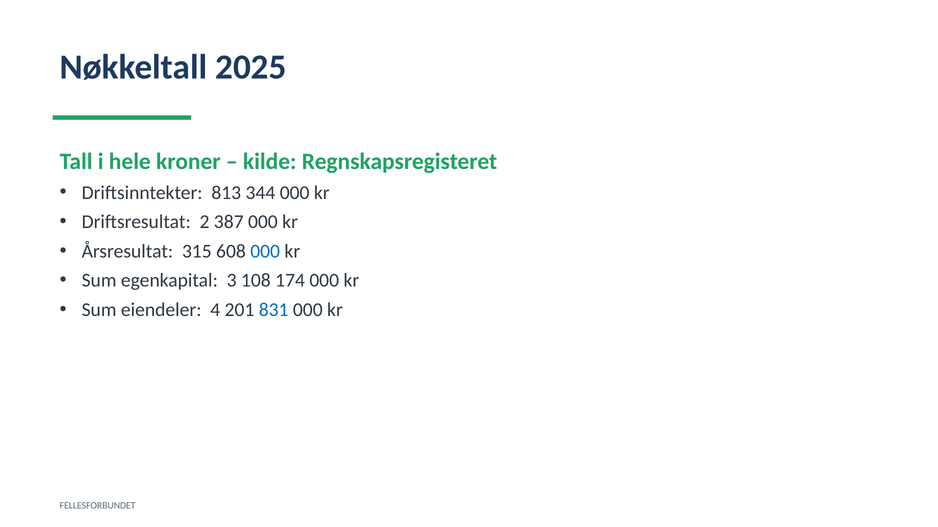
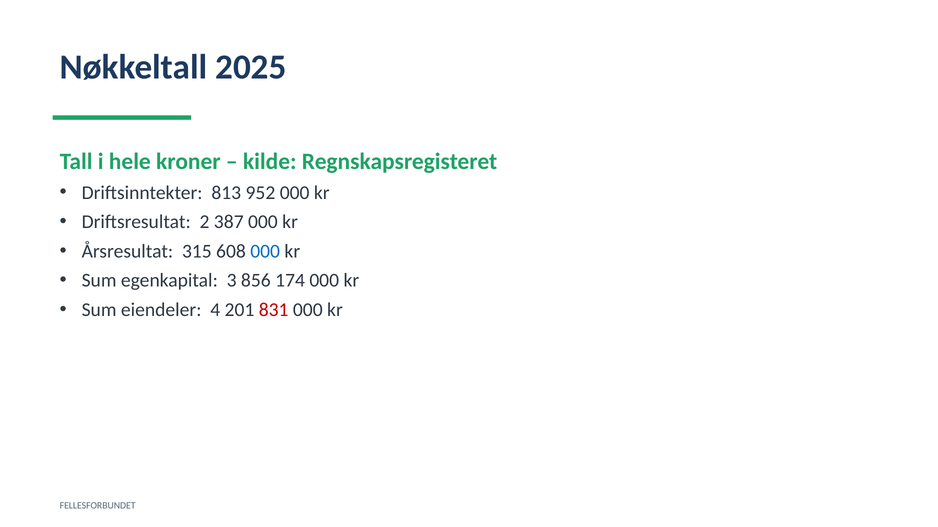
344: 344 -> 952 (260, 193)
108: 108 -> 856 (256, 281)
831 colour: blue -> red (274, 310)
